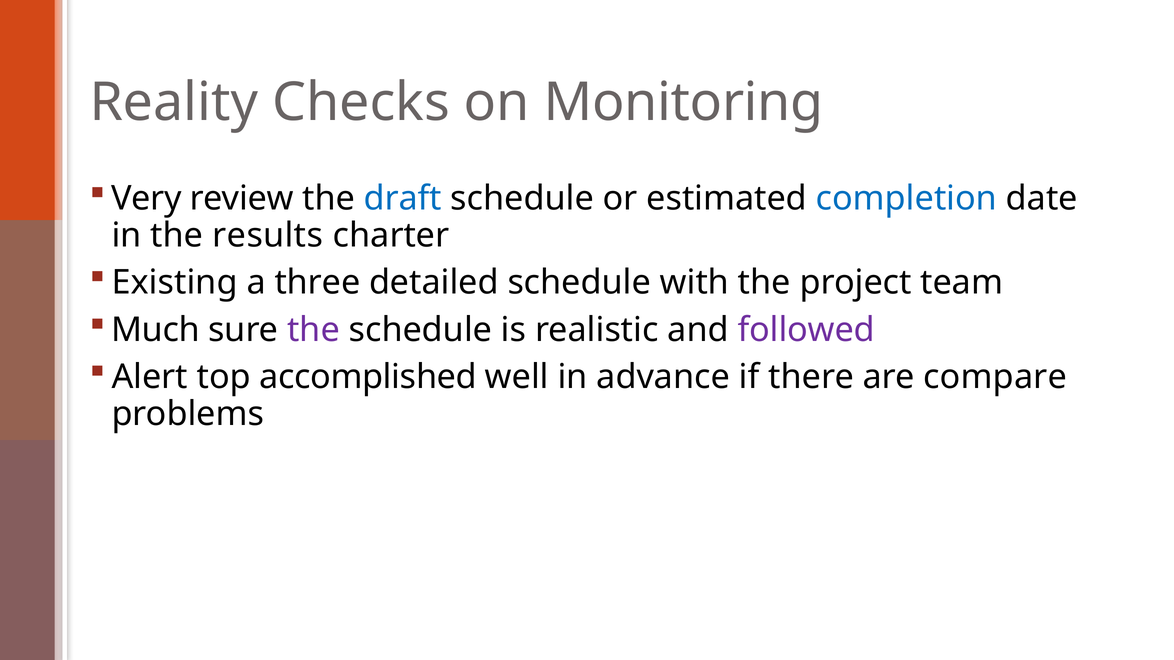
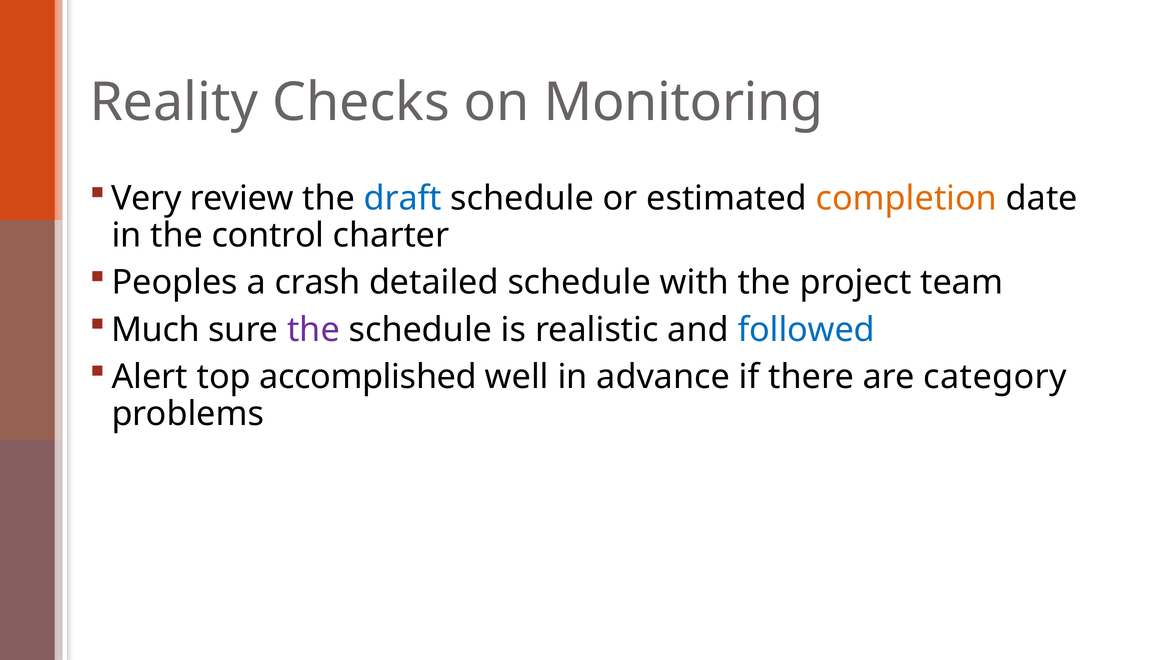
completion colour: blue -> orange (906, 198)
results: results -> control (268, 235)
Existing: Existing -> Peoples (175, 283)
three: three -> crash (318, 283)
followed colour: purple -> blue (806, 330)
compare: compare -> category (995, 377)
